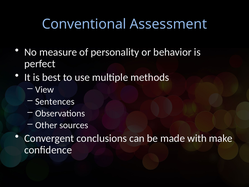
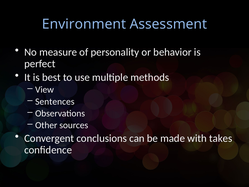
Conventional: Conventional -> Environment (84, 24)
make: make -> takes (221, 138)
